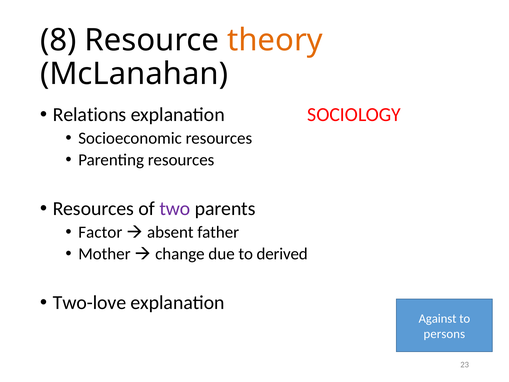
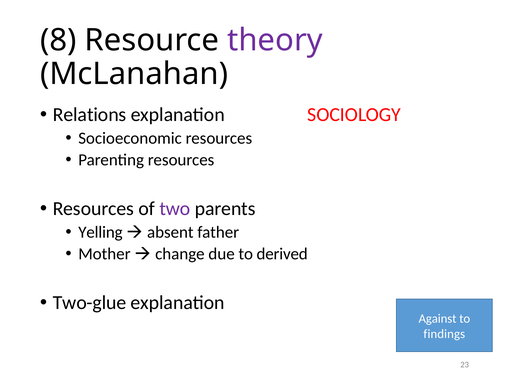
theory colour: orange -> purple (275, 40)
Factor: Factor -> Yelling (100, 232)
Two-love: Two-love -> Two-glue (90, 303)
persons: persons -> findings (444, 334)
